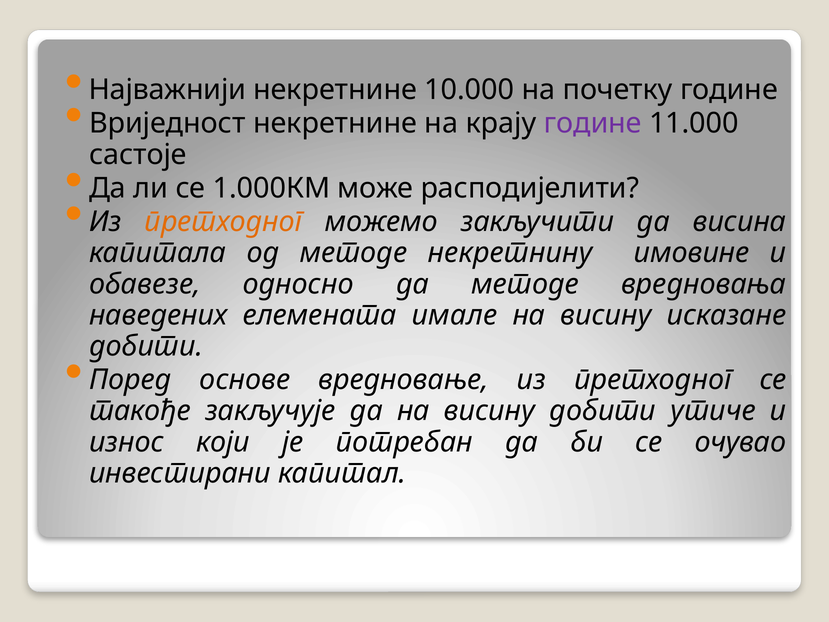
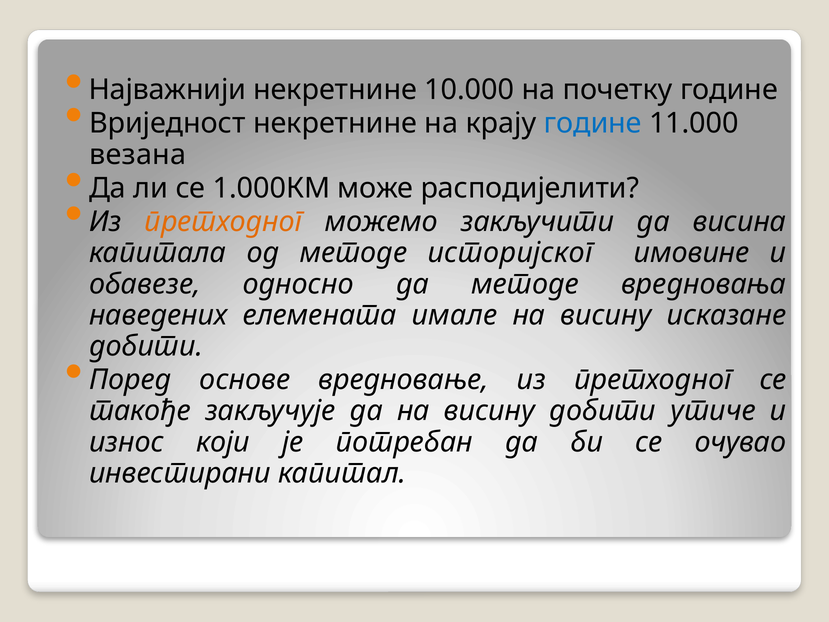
године colour: purple -> blue (593, 123)
састоје: састоје -> везана (138, 154)
некретнину: некретнину -> историјског (510, 253)
